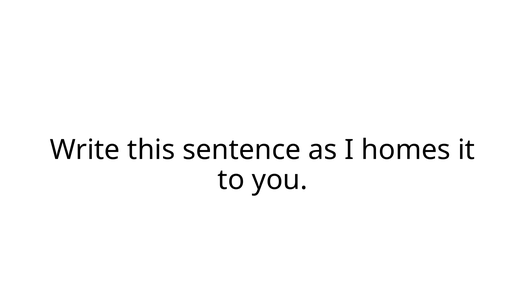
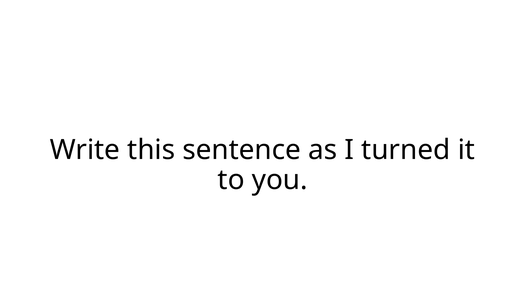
homes: homes -> turned (406, 150)
